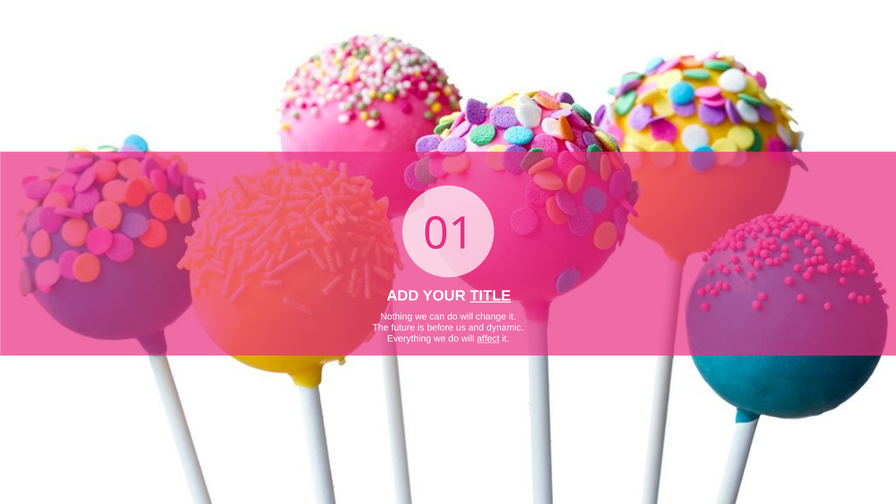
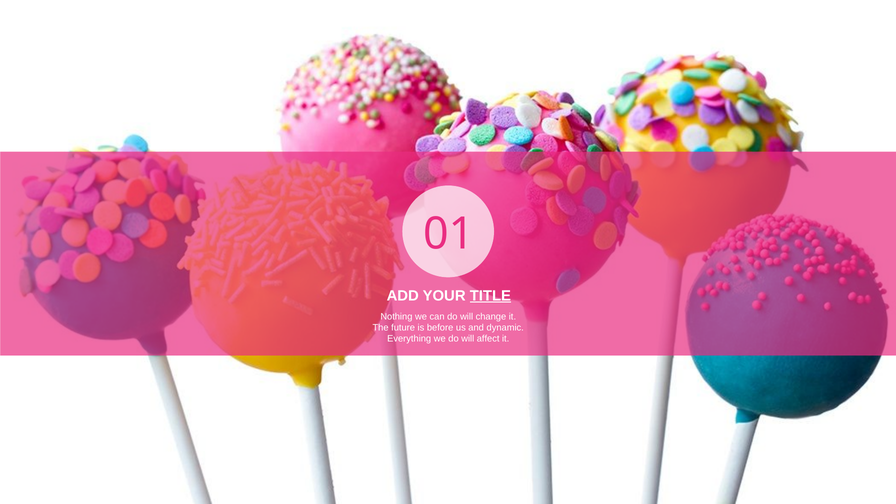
affect underline: present -> none (488, 339)
